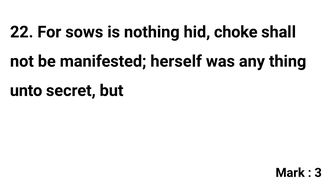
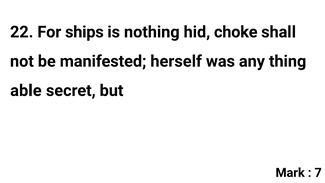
sows: sows -> ships (84, 32)
unto: unto -> able (26, 90)
3: 3 -> 7 (318, 173)
